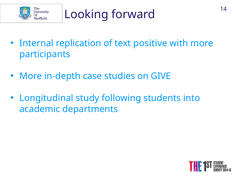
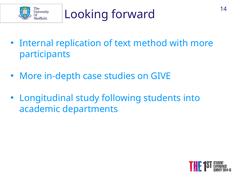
positive: positive -> method (150, 43)
